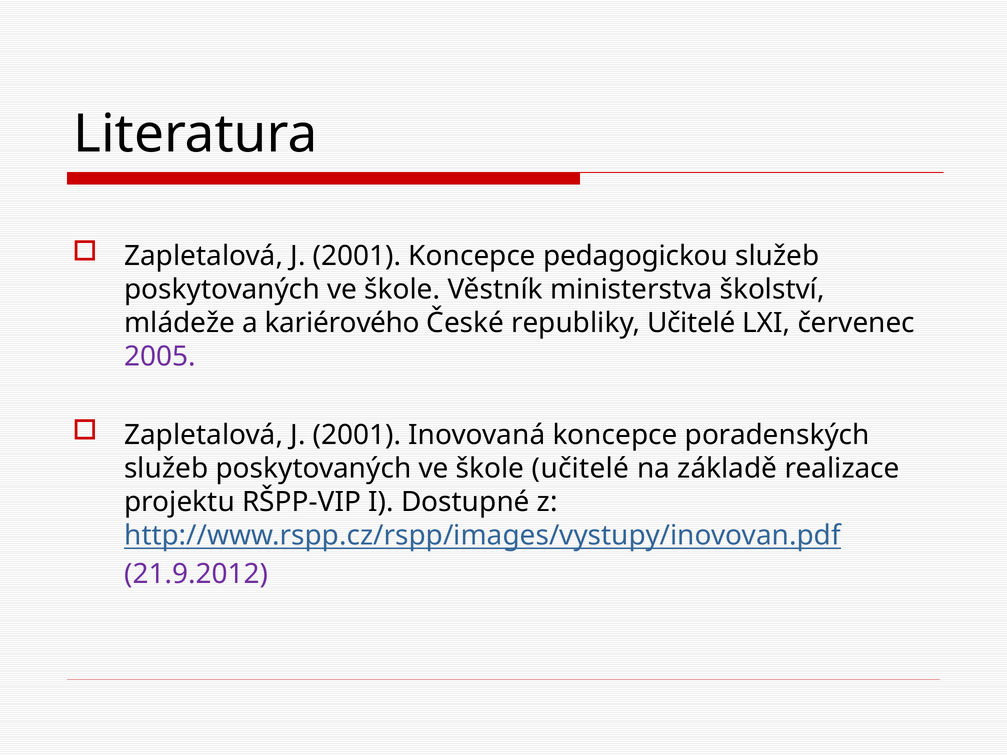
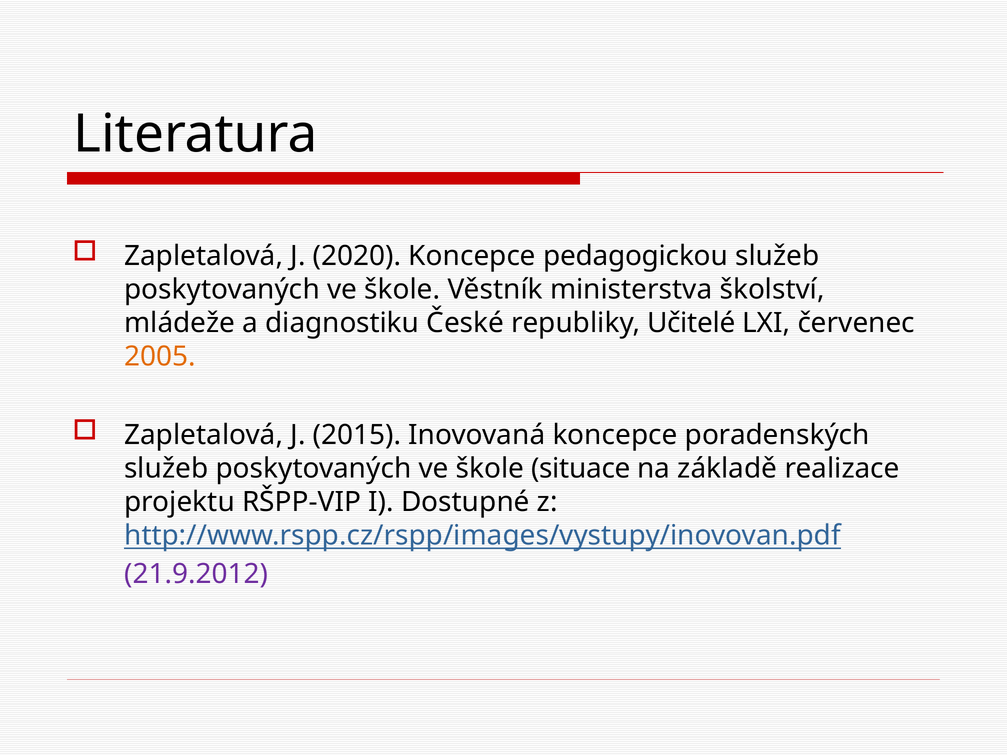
2001: 2001 -> 2020 (357, 256)
kariérového: kariérového -> diagnostiku (342, 323)
2005 colour: purple -> orange (160, 357)
2001: 2001 -> 2015 (357, 435)
škole učitelé: učitelé -> situace (581, 469)
